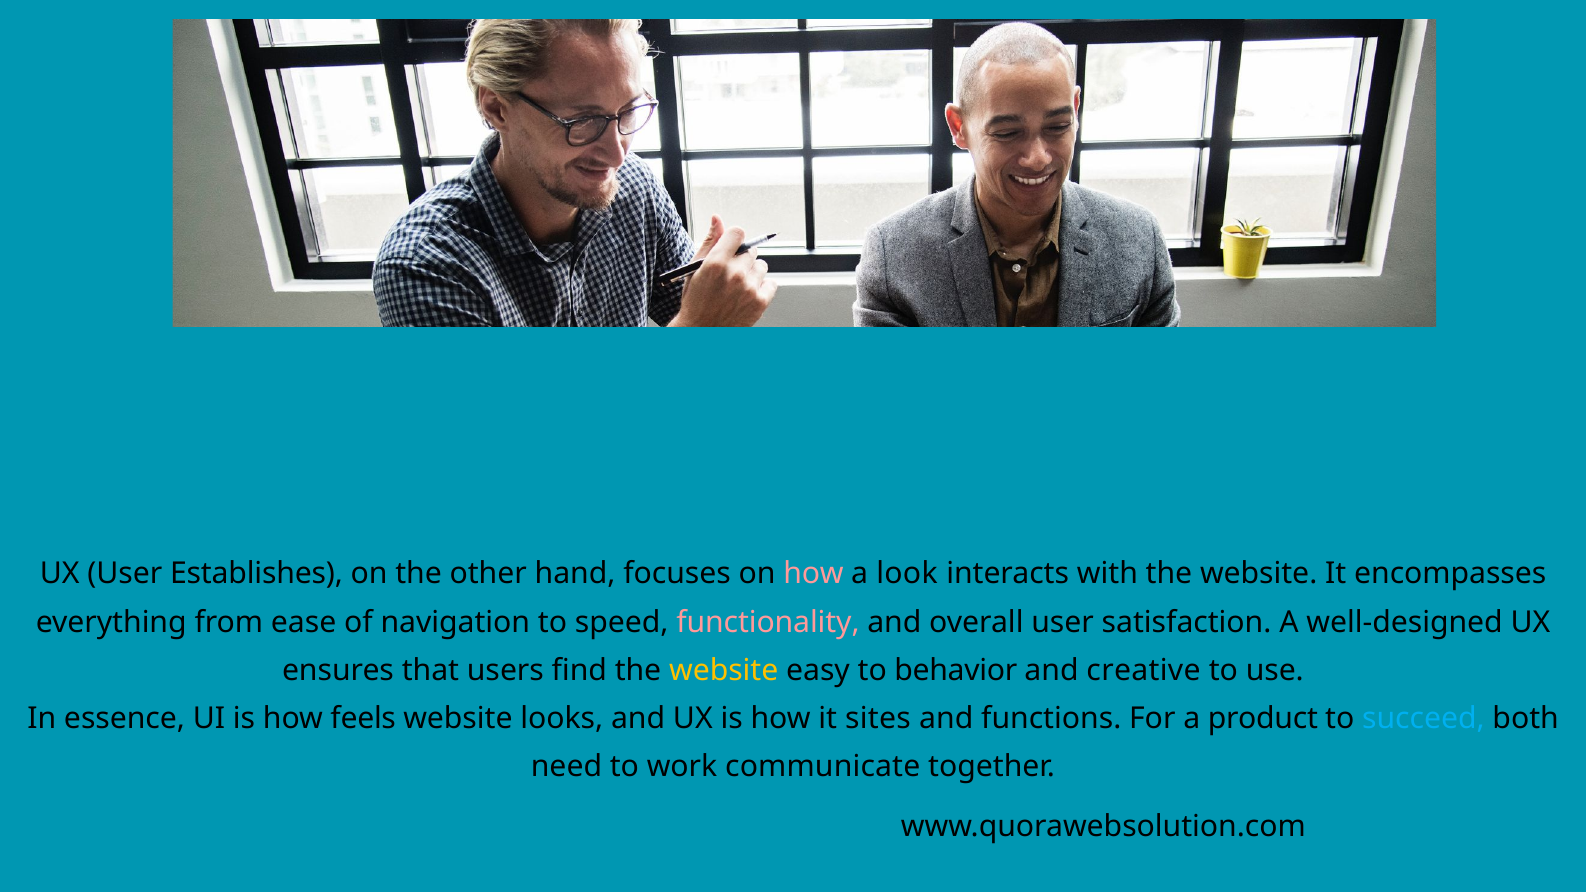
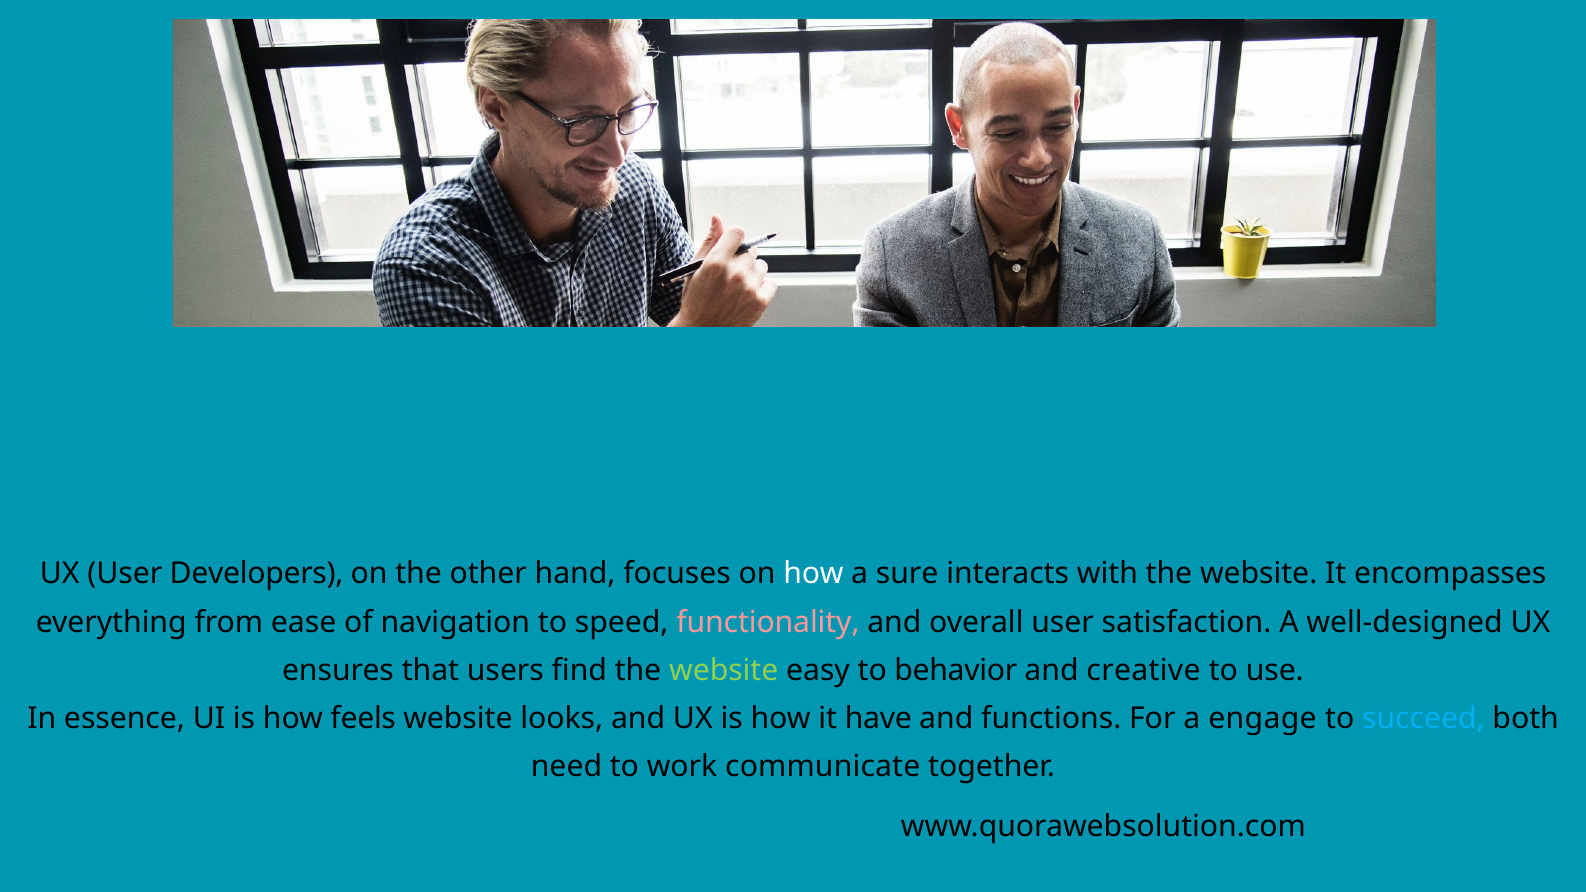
Establishes: Establishes -> Developers (257, 574)
how colour: pink -> white (813, 574)
look: look -> sure (907, 574)
website colour: yellow -> light green (724, 670)
sites: sites -> have (878, 719)
product: product -> engage (1263, 719)
